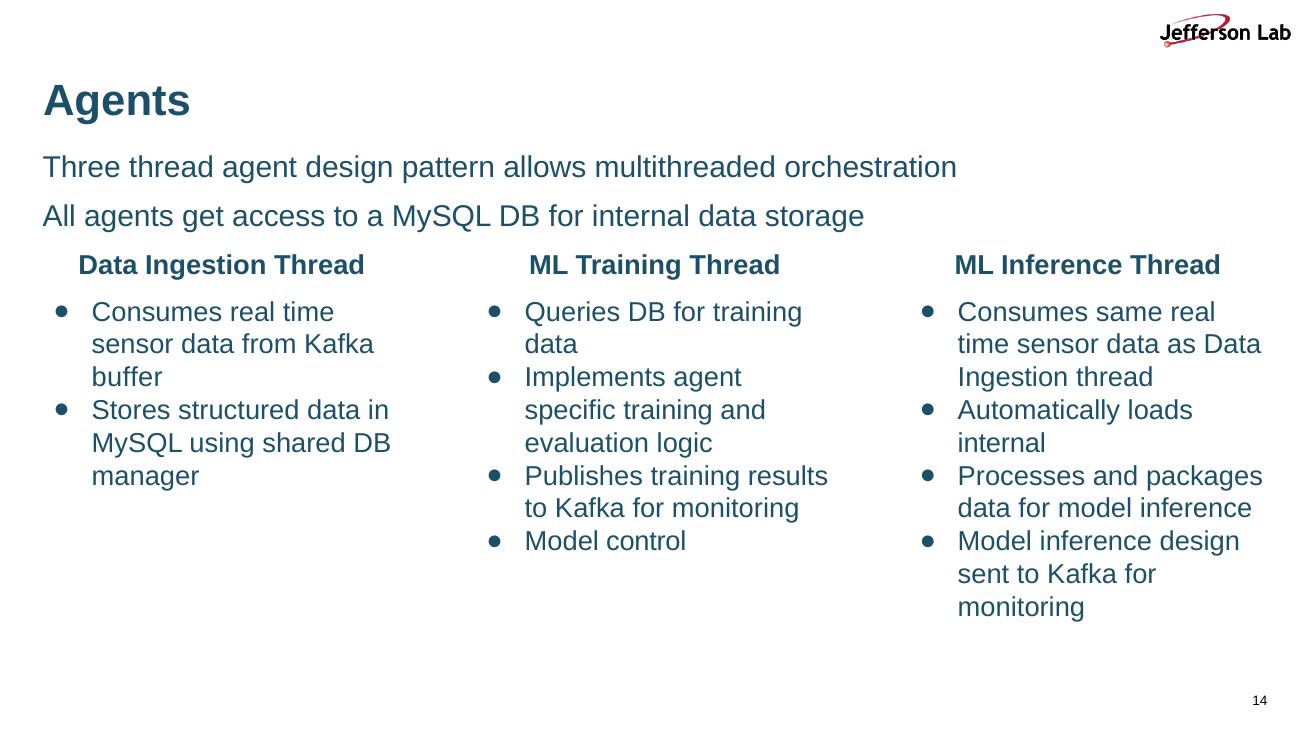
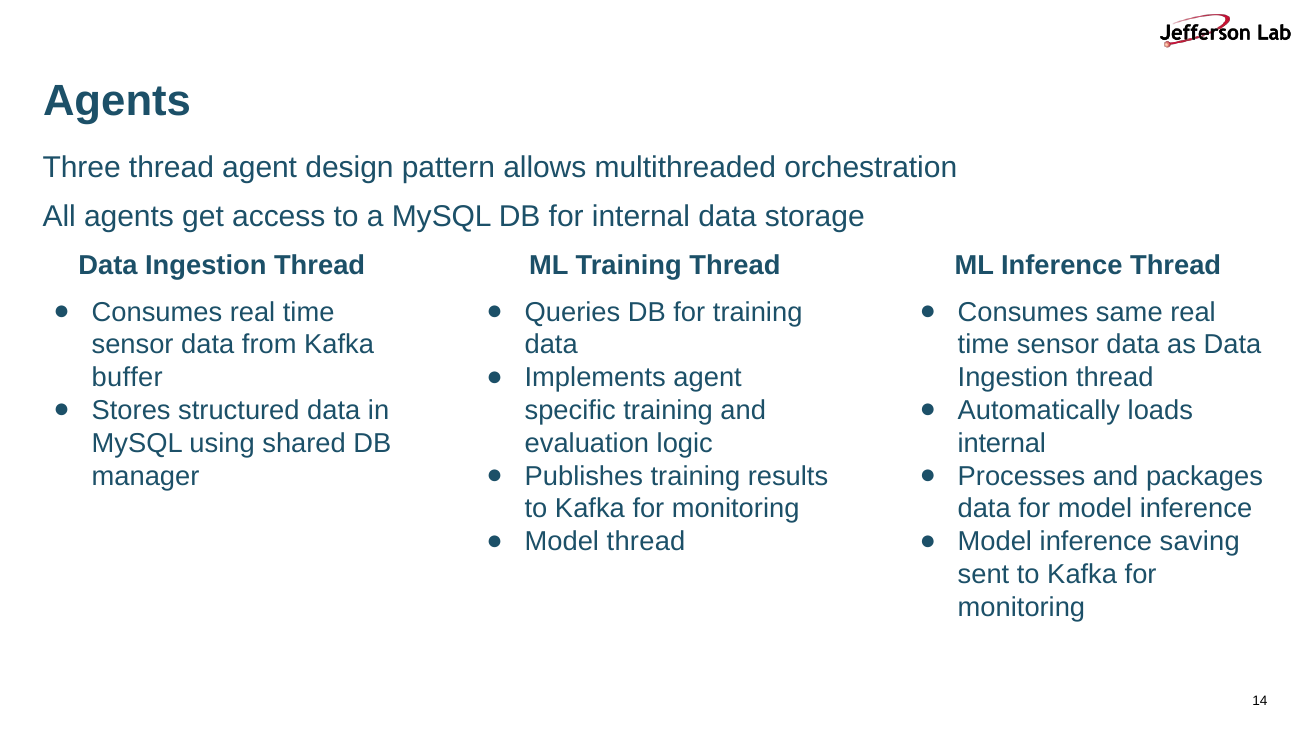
Model control: control -> thread (646, 541)
inference design: design -> saving (1200, 541)
